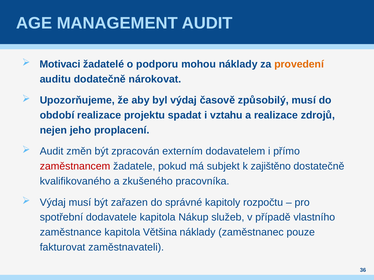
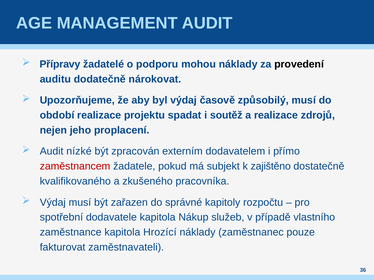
Motivaci: Motivaci -> Přípravy (60, 64)
provedení colour: orange -> black (299, 64)
vztahu: vztahu -> soutěž (226, 115)
změn: změn -> nízké (79, 152)
Většina: Většina -> Hrozící (160, 233)
